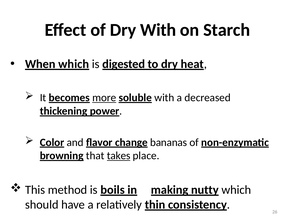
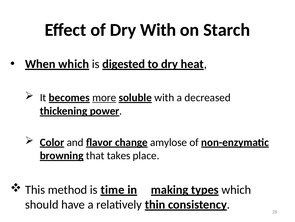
bananas: bananas -> amylose (169, 142)
takes underline: present -> none (119, 155)
boils: boils -> time (113, 189)
nutty: nutty -> types (205, 189)
